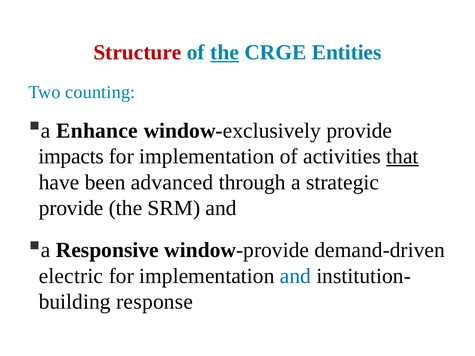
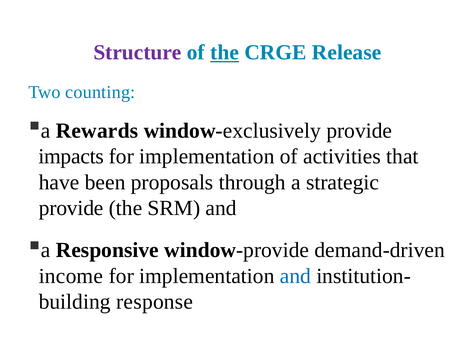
Structure colour: red -> purple (137, 52)
Entities: Entities -> Release (347, 52)
Enhance: Enhance -> Rewards (97, 131)
that underline: present -> none (402, 157)
advanced: advanced -> proposals (172, 183)
electric: electric -> income (71, 276)
